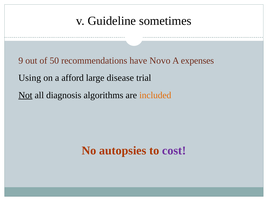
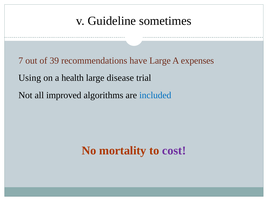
9: 9 -> 7 (21, 61)
50: 50 -> 39 (54, 61)
have Novo: Novo -> Large (160, 61)
afford: afford -> health (73, 78)
Not underline: present -> none (25, 95)
diagnosis: diagnosis -> improved (64, 95)
included colour: orange -> blue (155, 95)
autopsies: autopsies -> mortality (123, 150)
